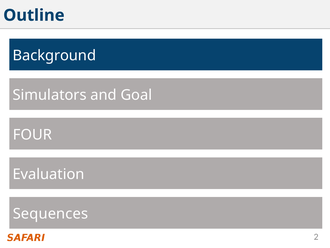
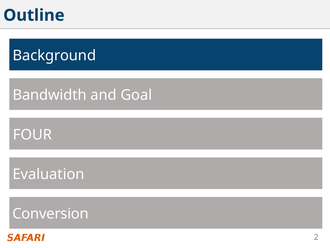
Simulators: Simulators -> Bandwidth (50, 95)
Sequences: Sequences -> Conversion (51, 213)
